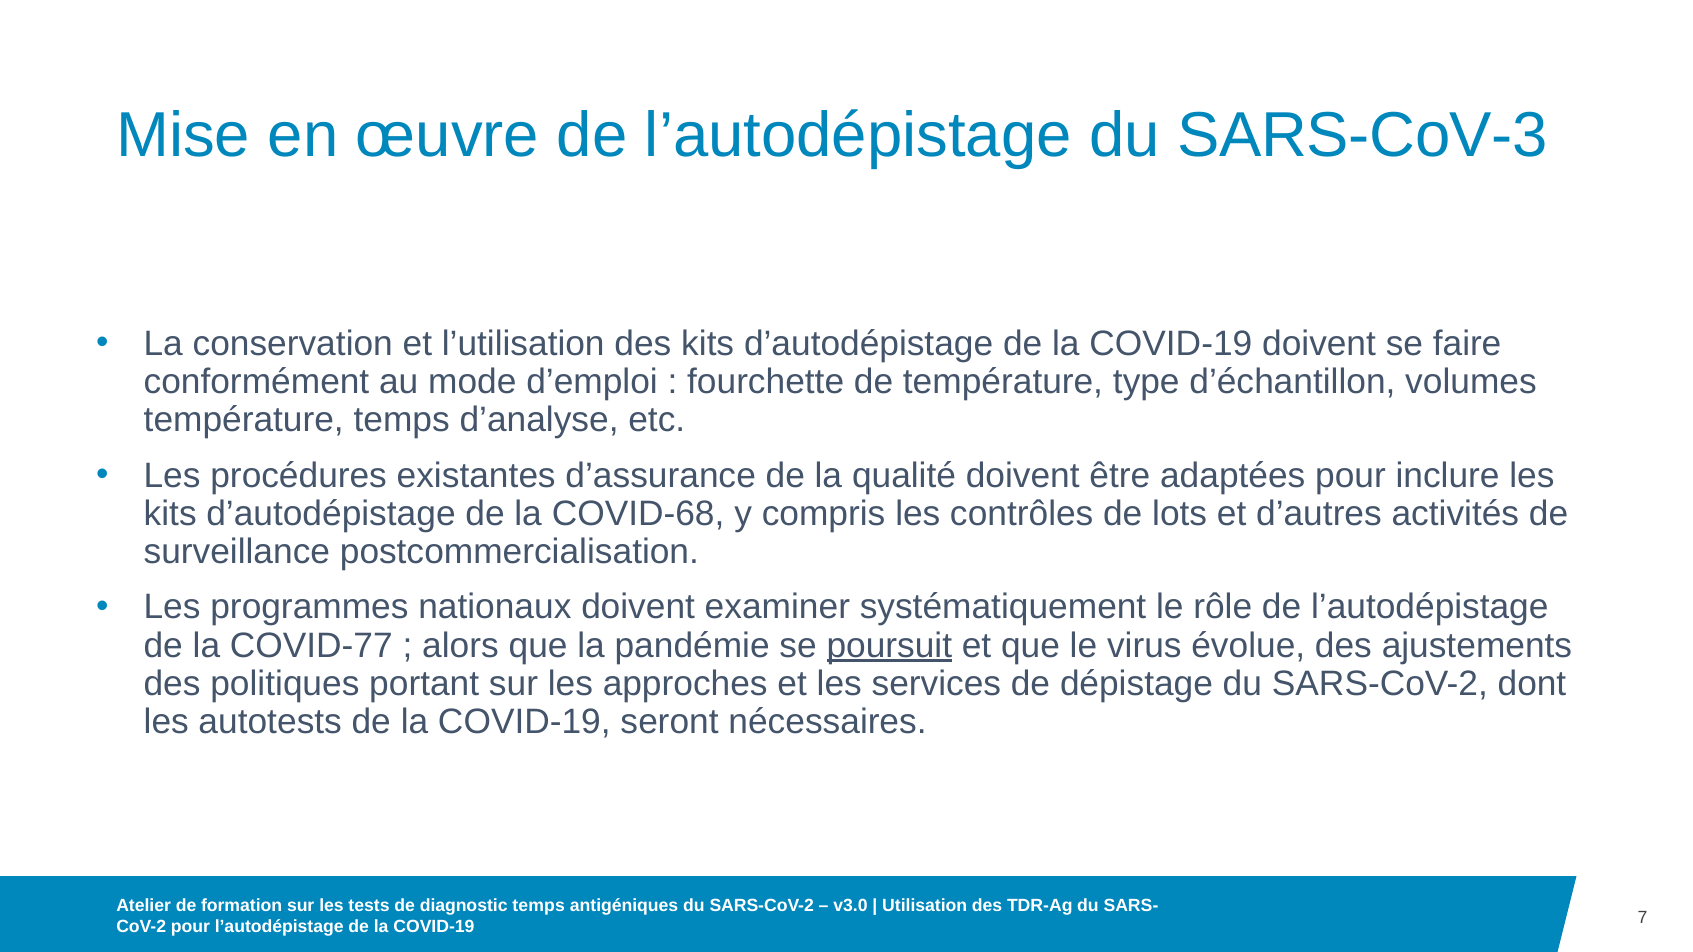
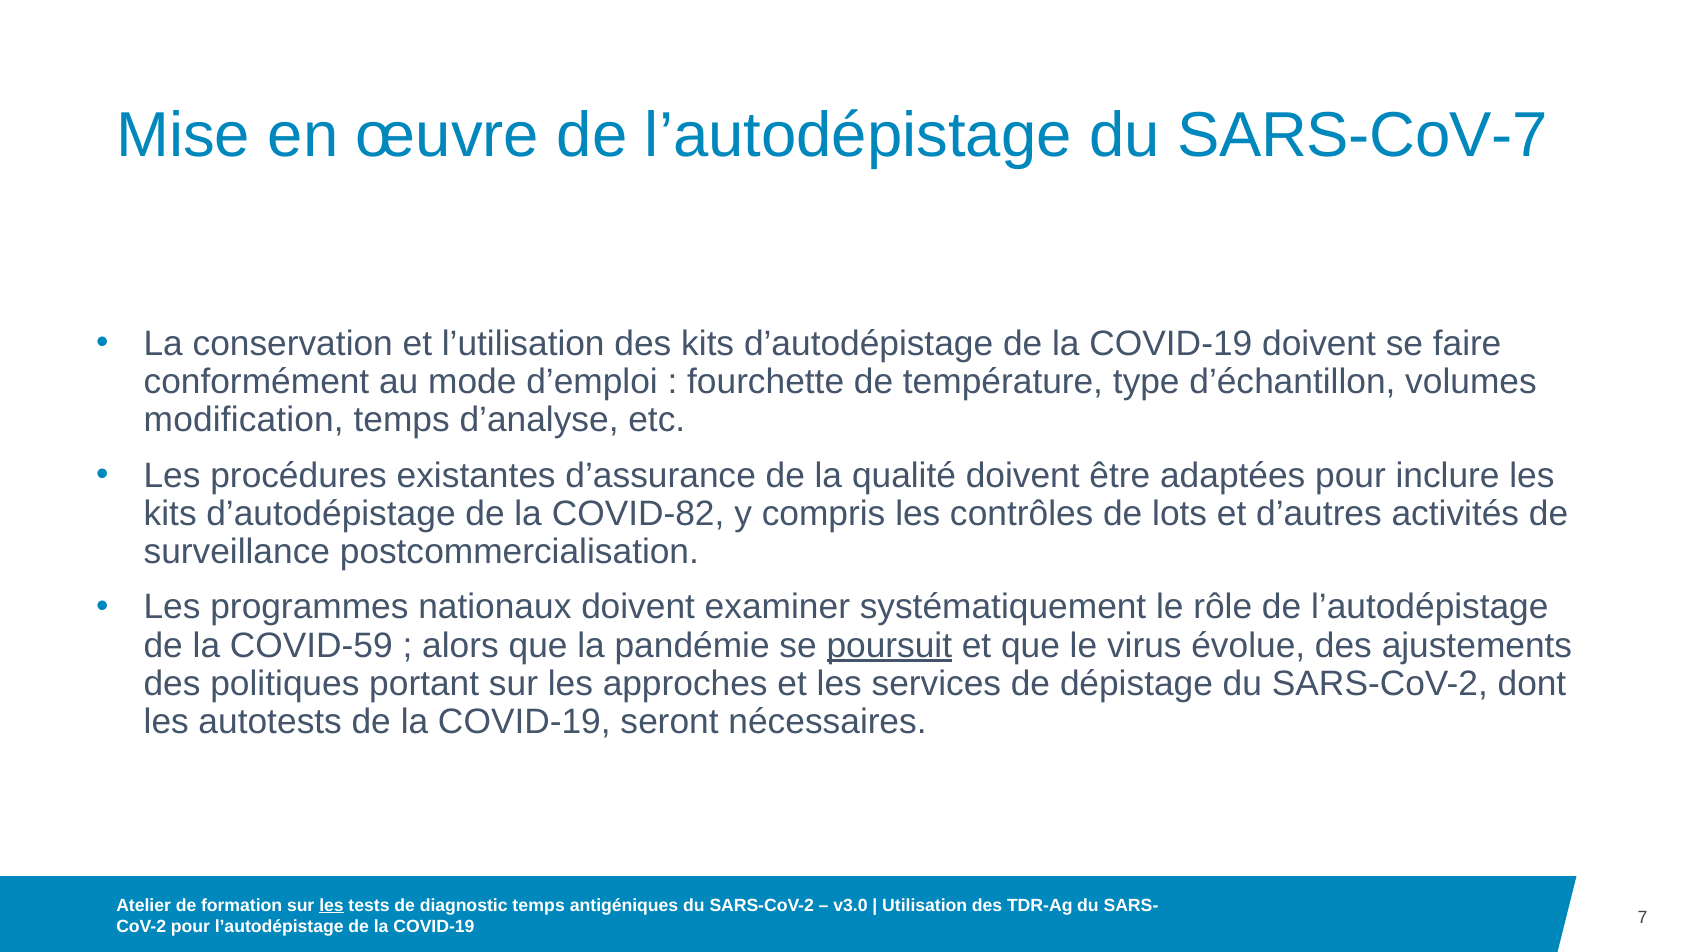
SARS-CoV-3: SARS-CoV-3 -> SARS-CoV-7 (1363, 136)
température: température -> modification (244, 420)
COVID-68: COVID-68 -> COVID-82 (638, 514)
COVID-77: COVID-77 -> COVID-59 (311, 646)
les underline: none -> present (331, 906)
